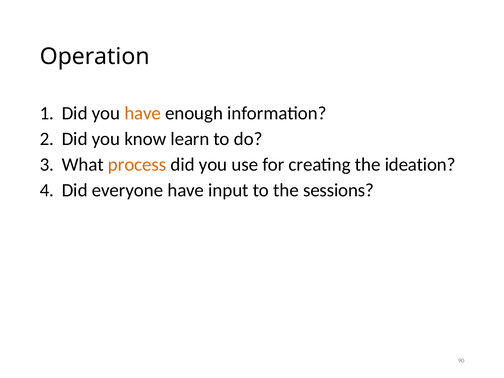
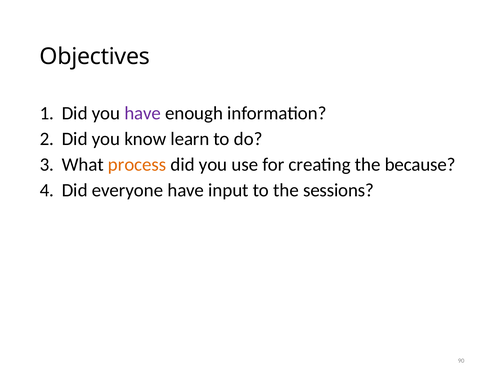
Operation: Operation -> Objectives (95, 57)
have colour: orange -> purple (143, 113)
ideation: ideation -> because (420, 165)
